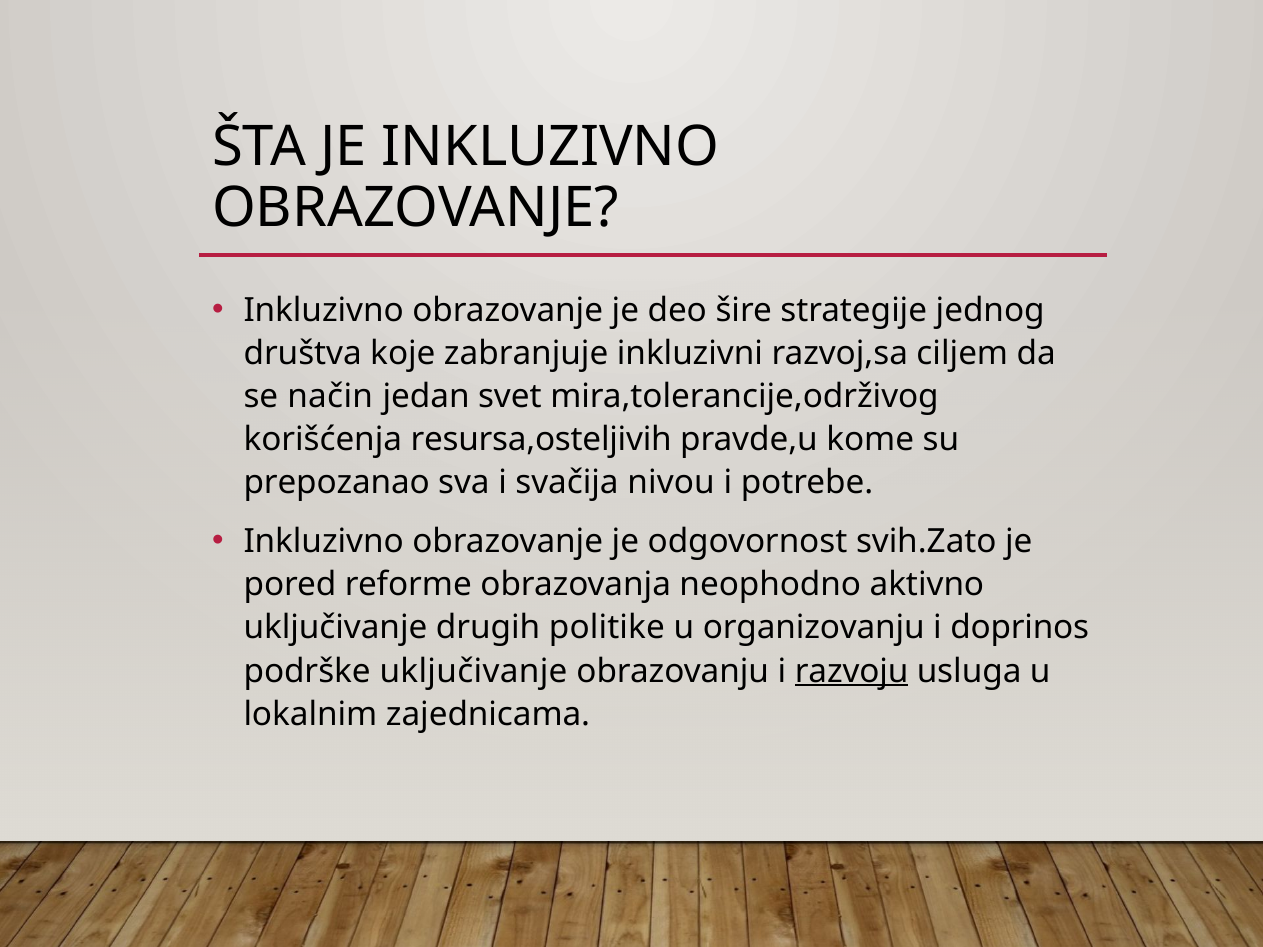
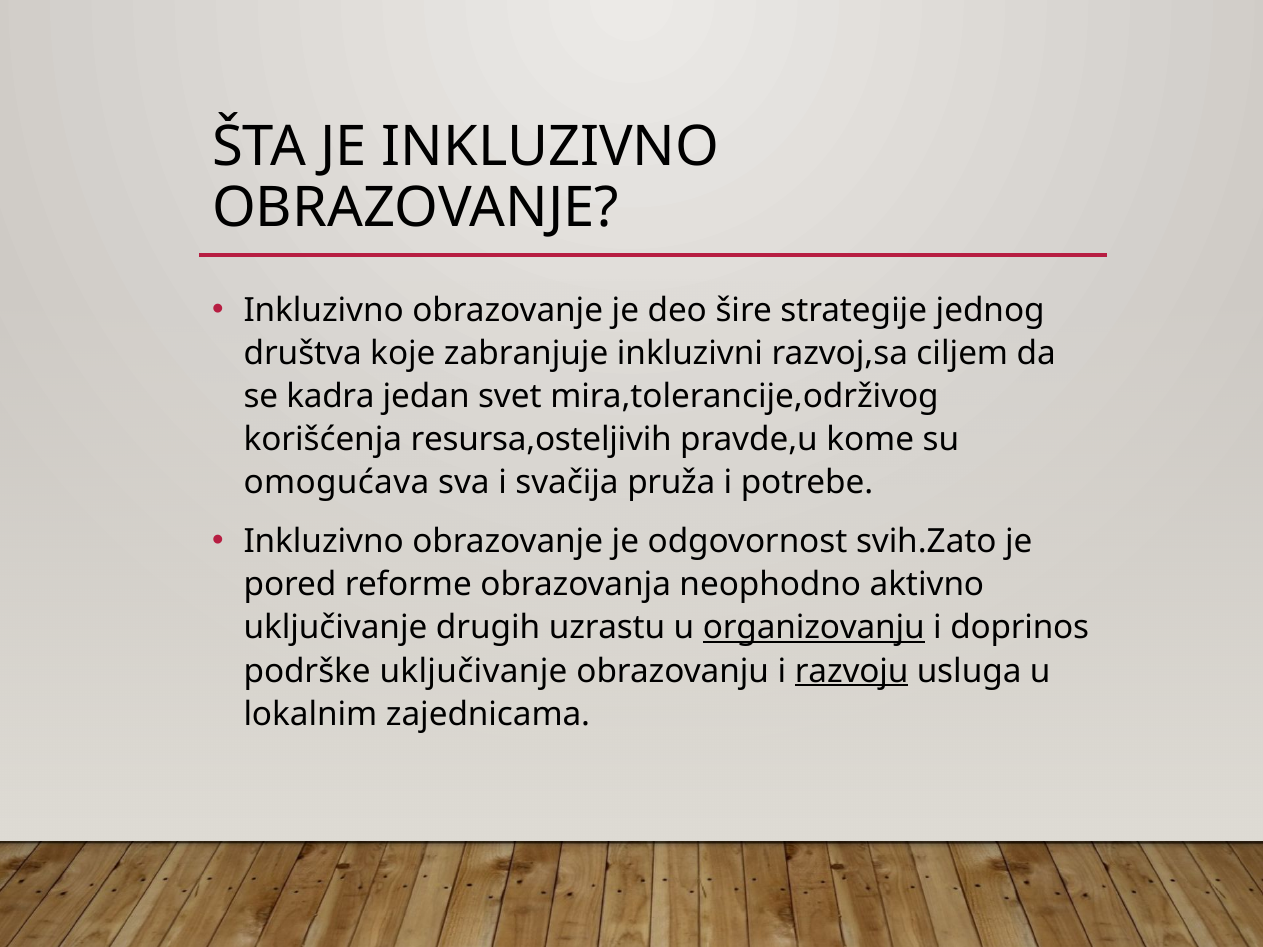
način: način -> kadra (331, 397)
prepozanao: prepozanao -> omogućava (336, 483)
nivou: nivou -> pruža (671, 483)
politike: politike -> uzrastu (607, 628)
organizovanju underline: none -> present (814, 628)
